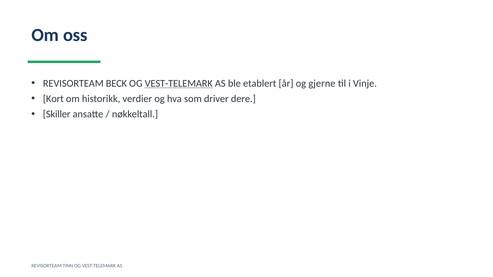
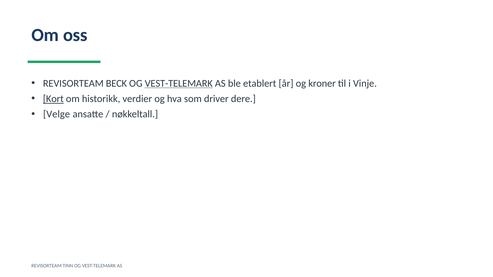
gjerne: gjerne -> kroner (322, 83)
Kort underline: none -> present (53, 99)
Skiller: Skiller -> Velge (57, 114)
